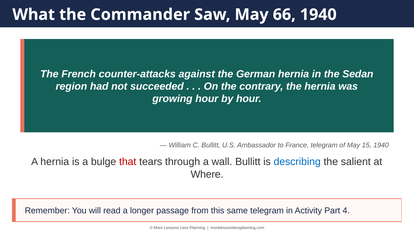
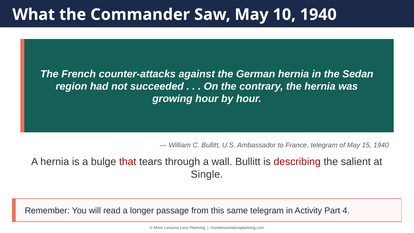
66: 66 -> 10 (284, 15)
describing colour: blue -> red (297, 162)
Where: Where -> Single (207, 174)
